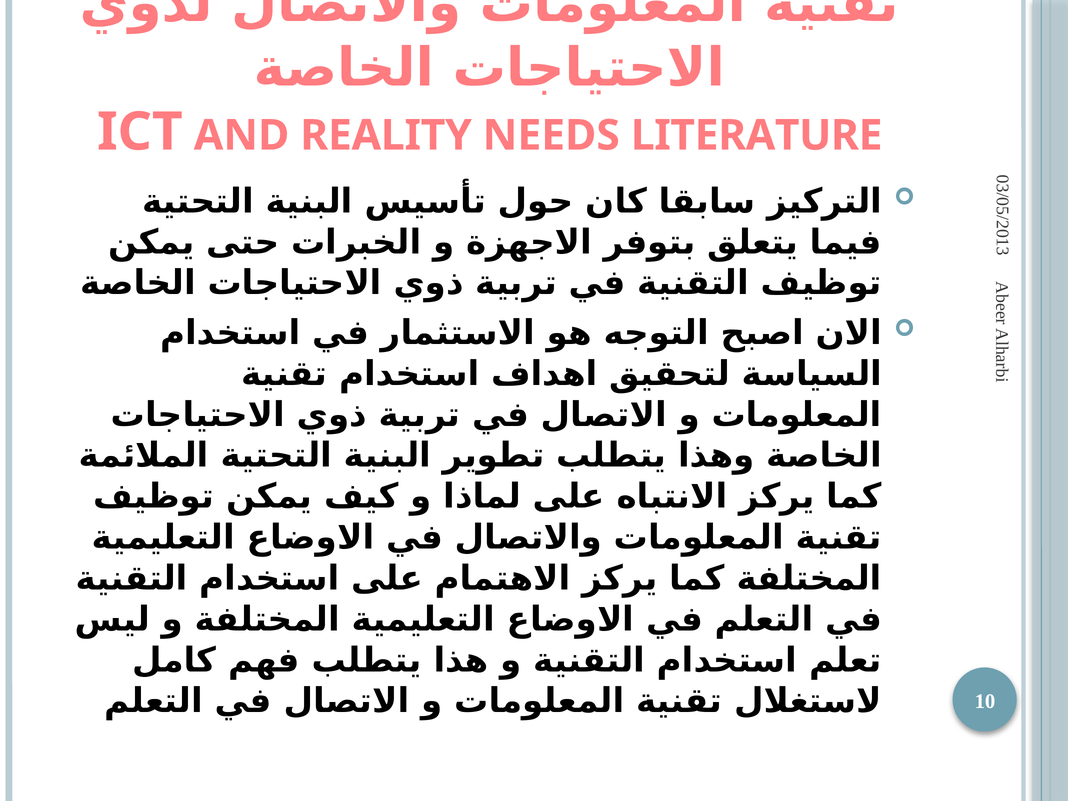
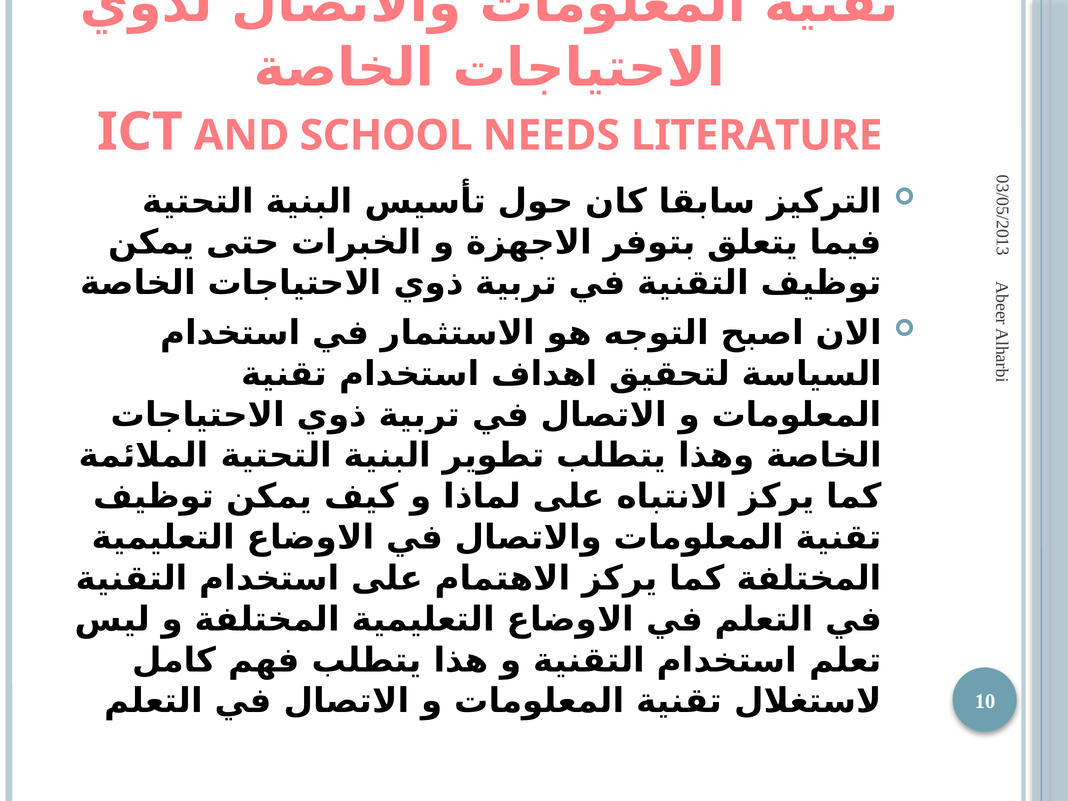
REALITY: REALITY -> SCHOOL (386, 136)
